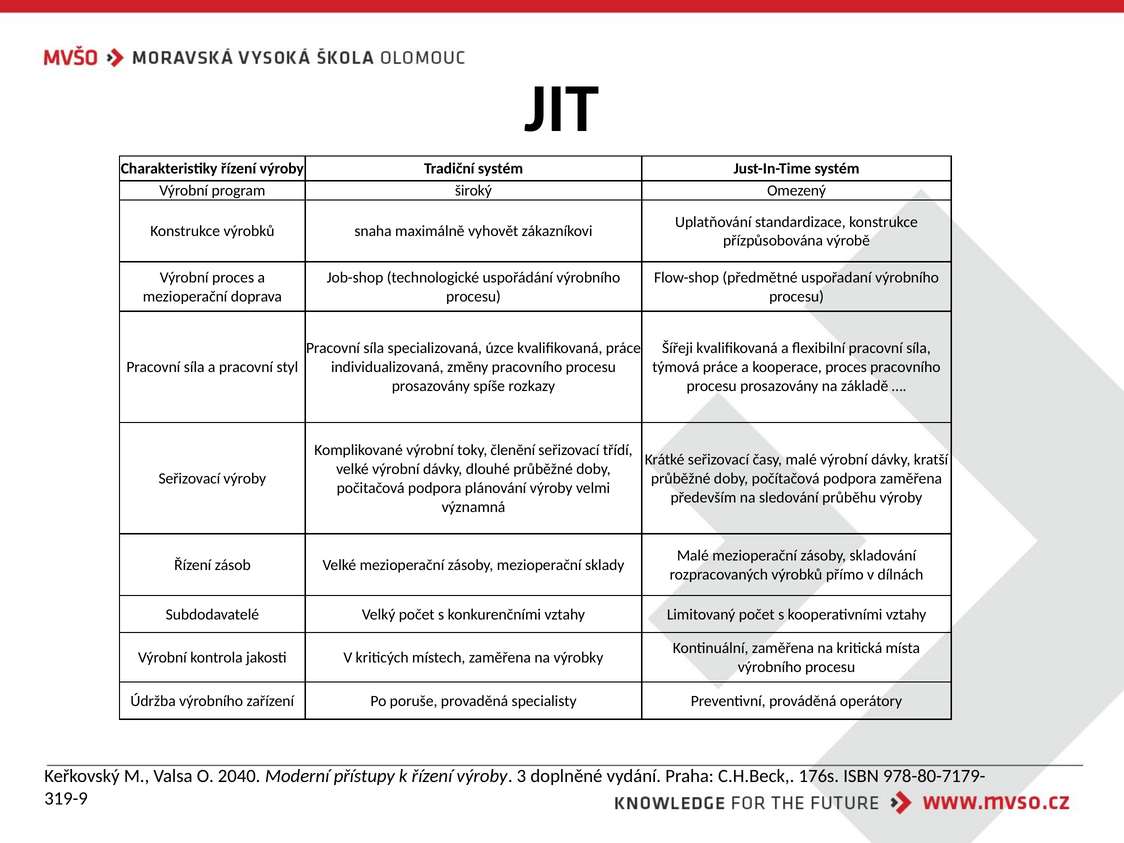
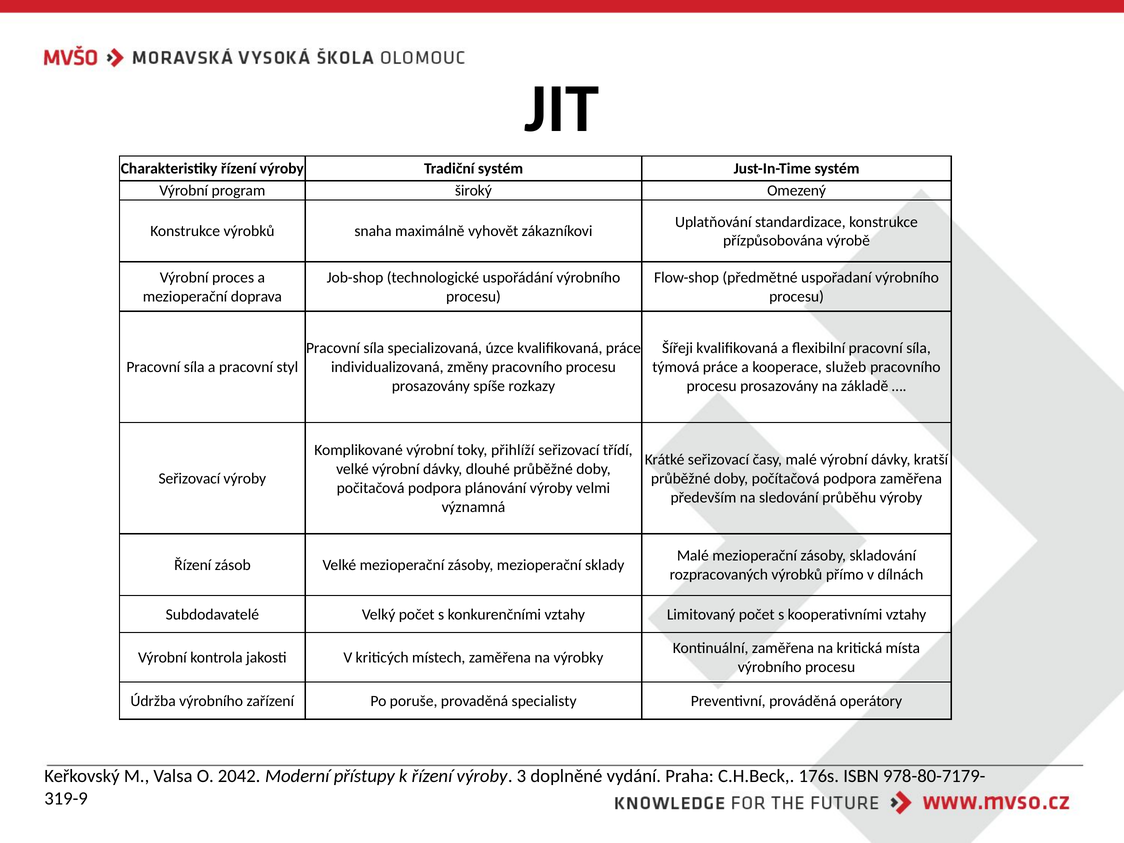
kooperace proces: proces -> služeb (846, 367)
členění: členění -> přihlíží (513, 450)
2040: 2040 -> 2042 (239, 776)
